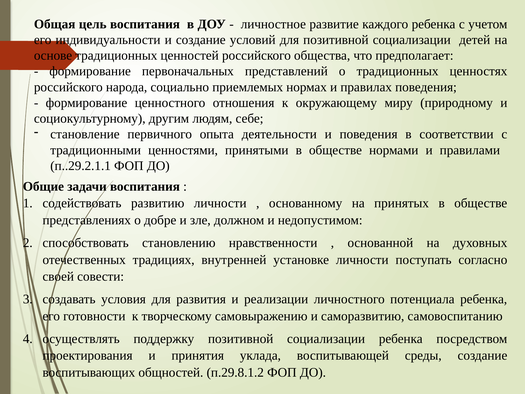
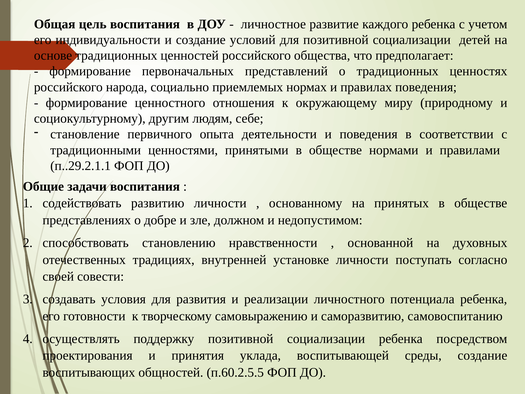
п.29.8.1.2: п.29.8.1.2 -> п.60.2.5.5 (235, 372)
